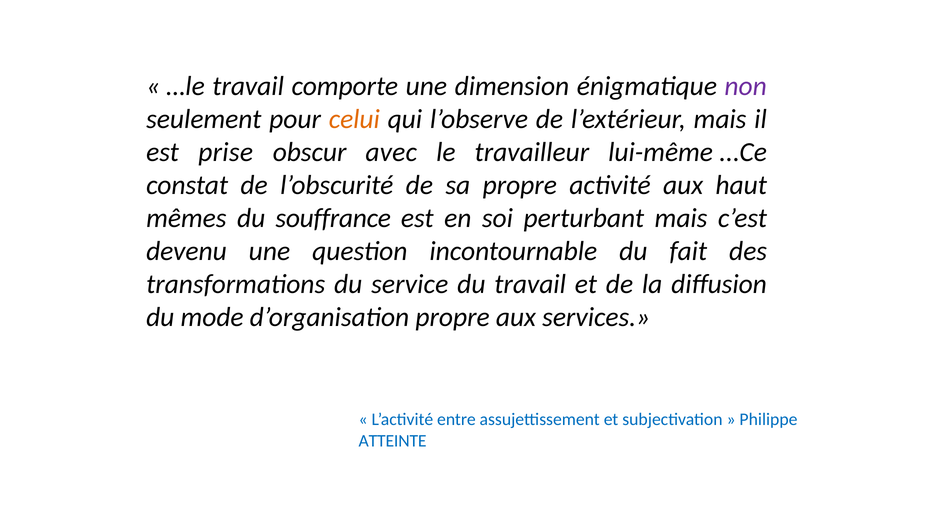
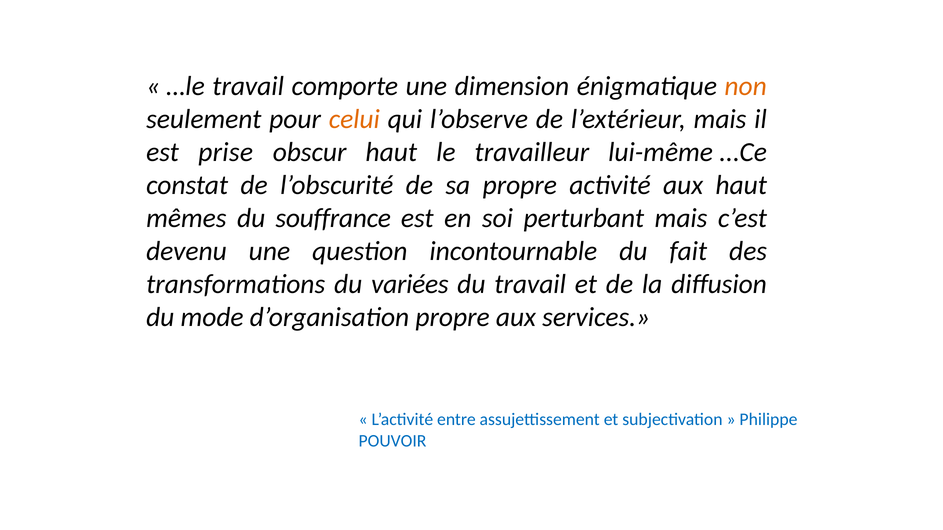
non colour: purple -> orange (746, 86)
obscur avec: avec -> haut (391, 152)
service: service -> variées (410, 284)
ATTEINTE: ATTEINTE -> POUVOIR (393, 441)
